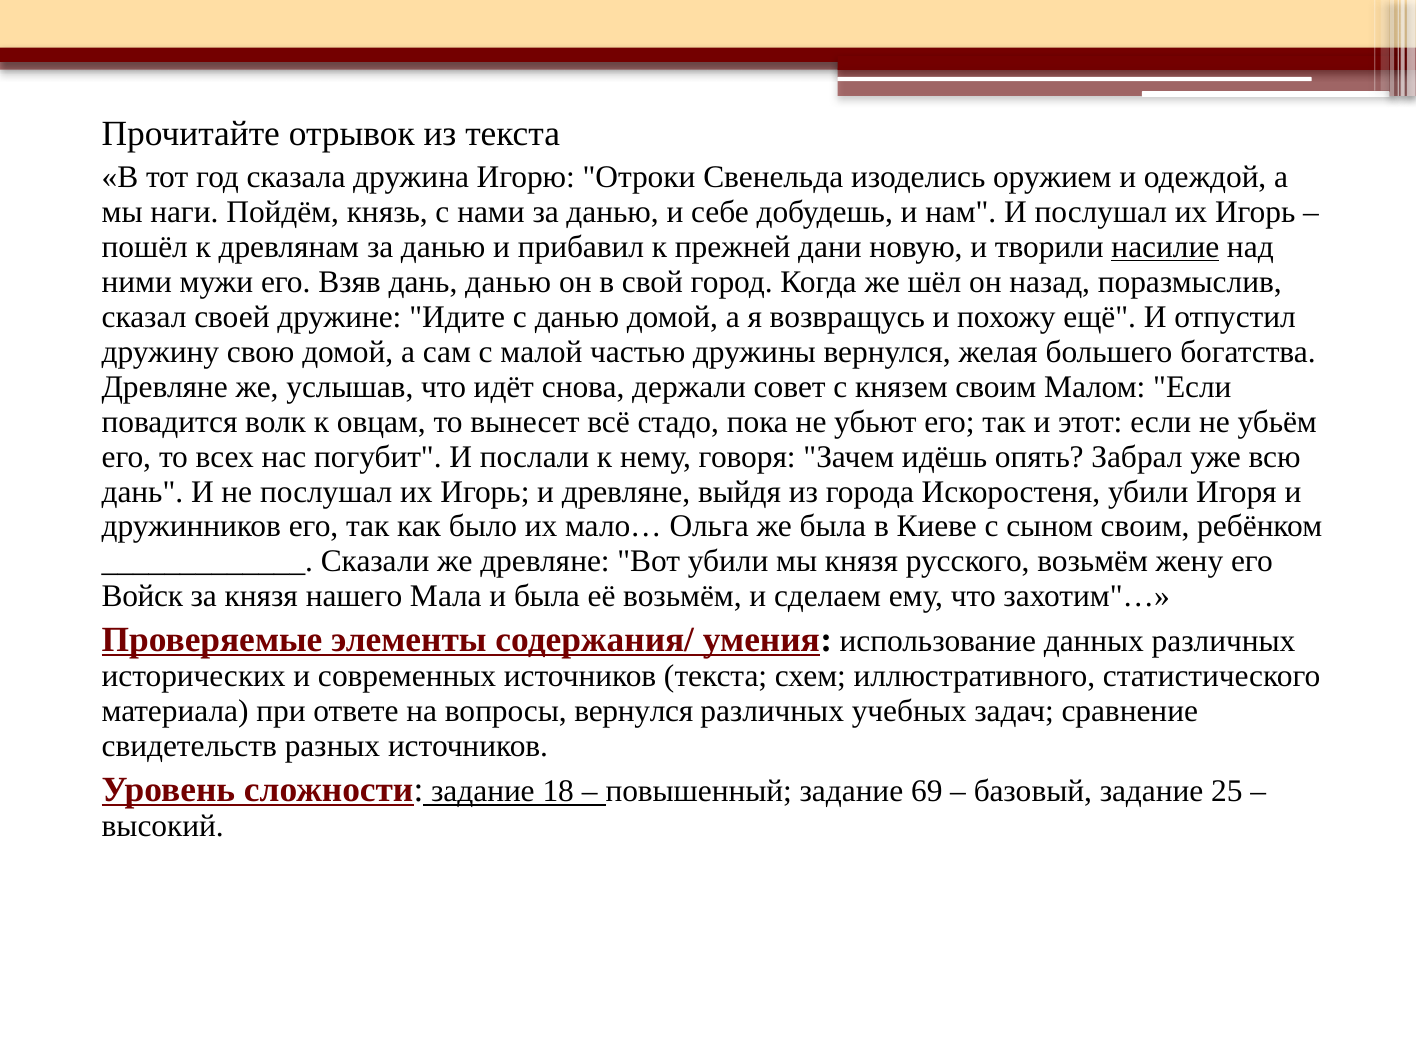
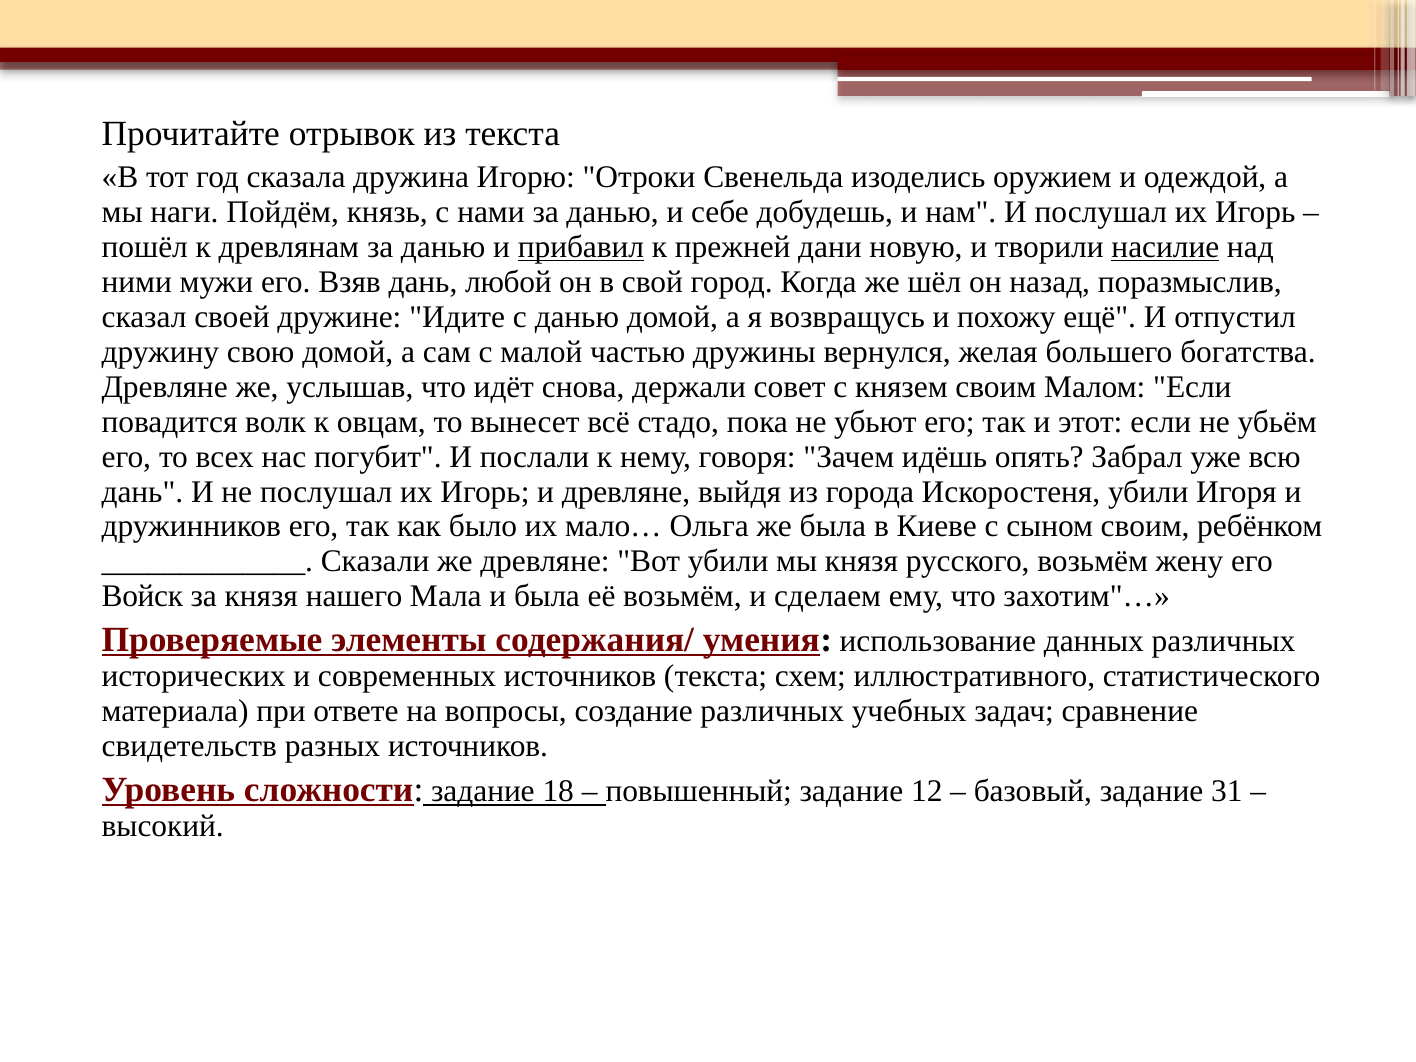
прибавил underline: none -> present (581, 247)
дань данью: данью -> любой (508, 282)
вопросы вернулся: вернулся -> создание (634, 712)
69: 69 -> 12 (927, 791)
25: 25 -> 31 (1227, 791)
